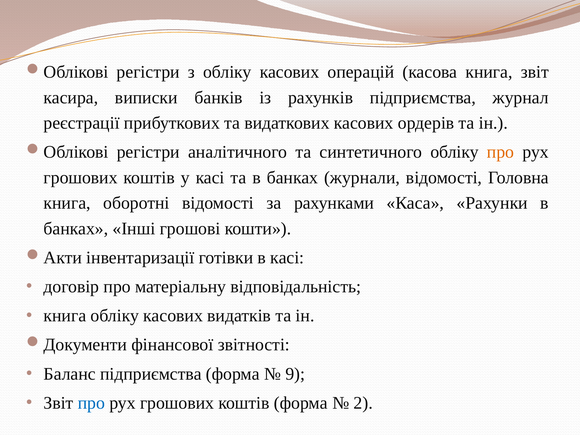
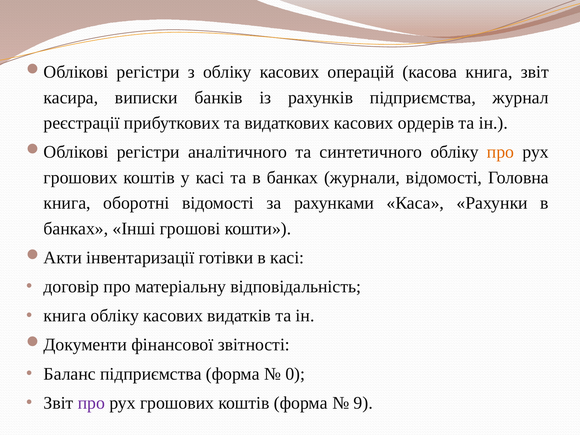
9: 9 -> 0 (295, 374)
про colour: blue -> purple (91, 403)
2: 2 -> 9 (363, 403)
